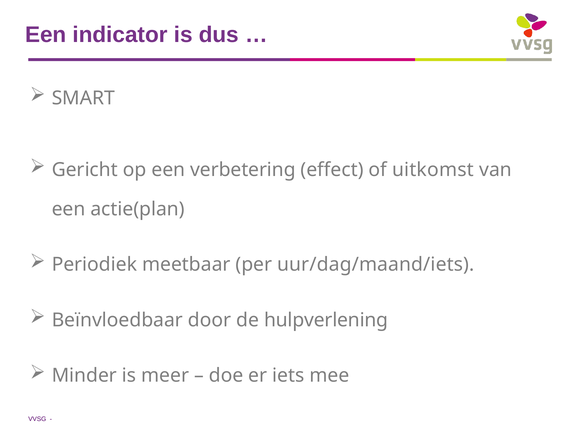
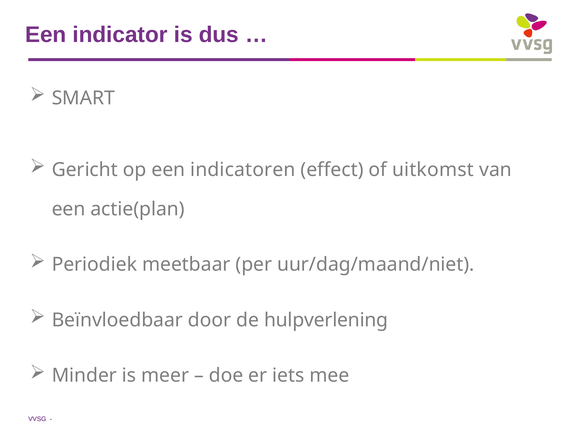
verbetering: verbetering -> indicatoren (243, 170)
uur/dag/maand/iets: uur/dag/maand/iets -> uur/dag/maand/niet (376, 265)
